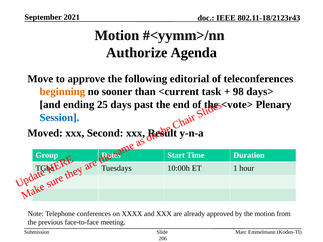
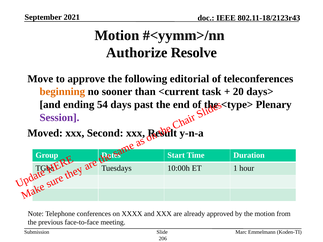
Agenda: Agenda -> Resolve (194, 53)
98: 98 -> 20 (238, 92)
25: 25 -> 54 (102, 105)
<vote>: <vote> -> <type> (237, 105)
Session colour: blue -> purple (59, 118)
